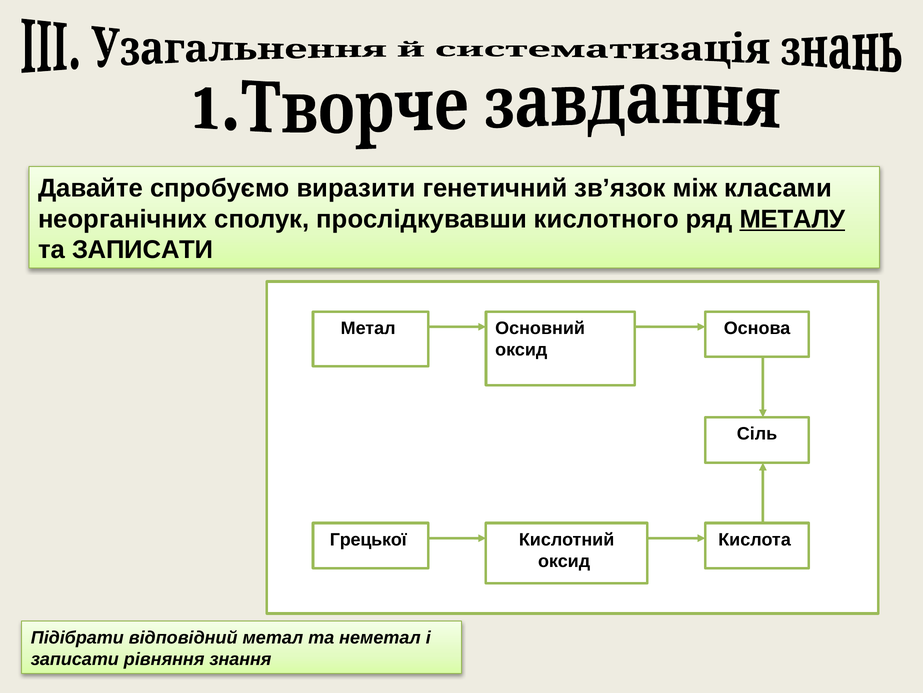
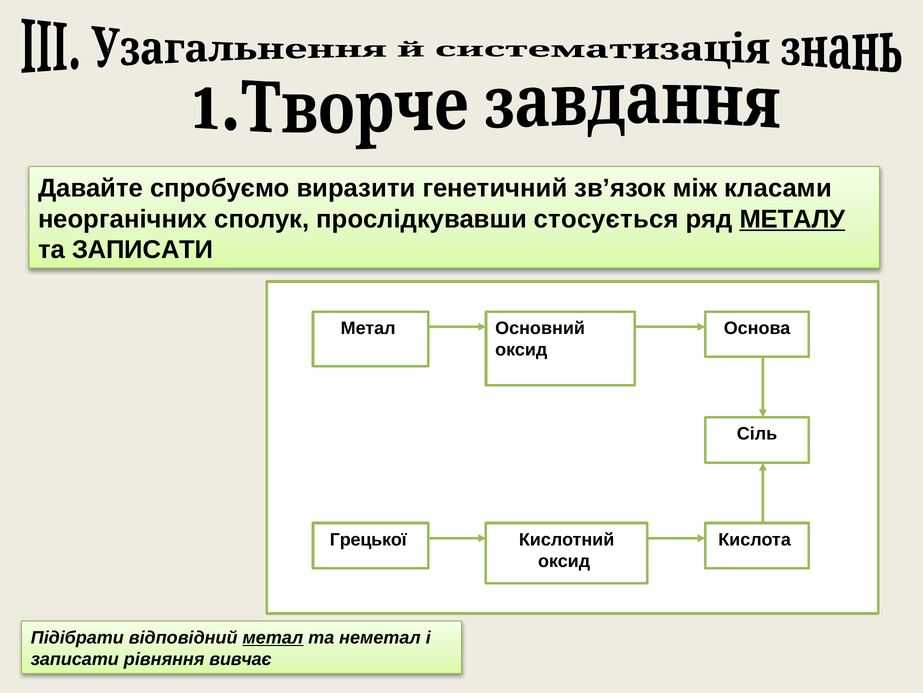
кислотного: кислотного -> стосується (606, 219)
метал underline: none -> present (273, 637)
знання: знання -> вивчає (240, 659)
